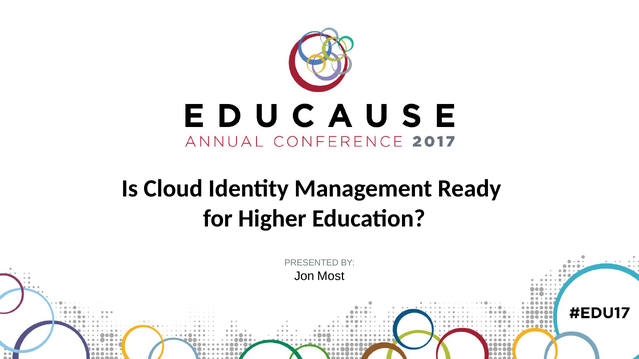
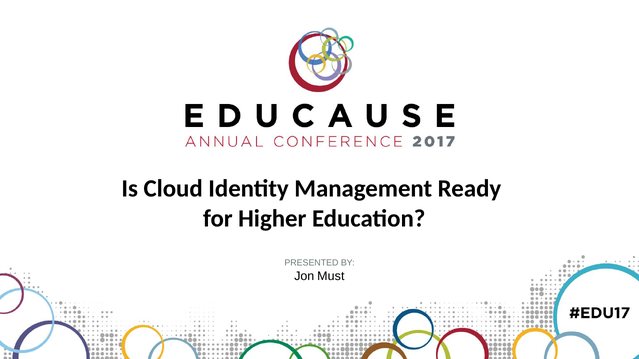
Most: Most -> Must (331, 276)
